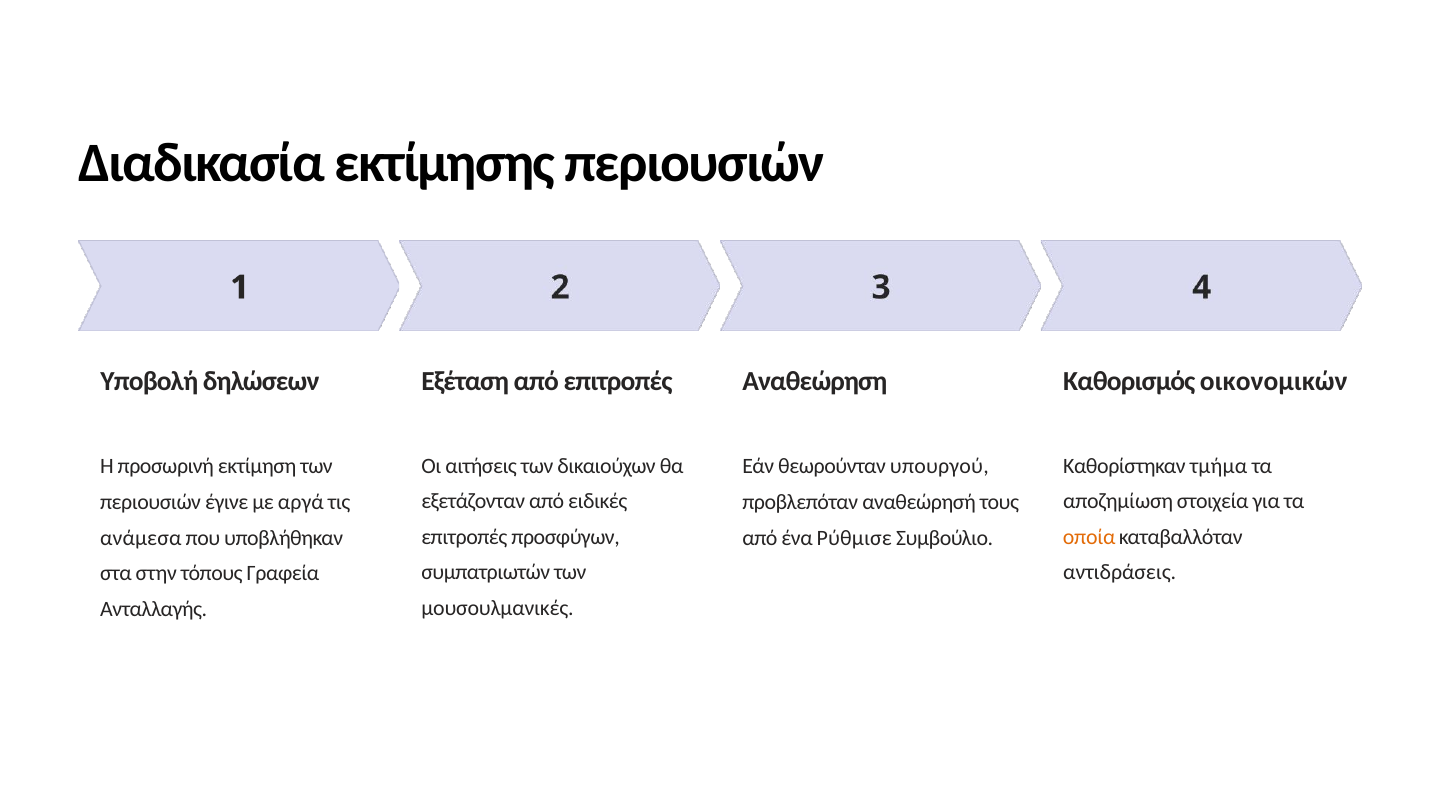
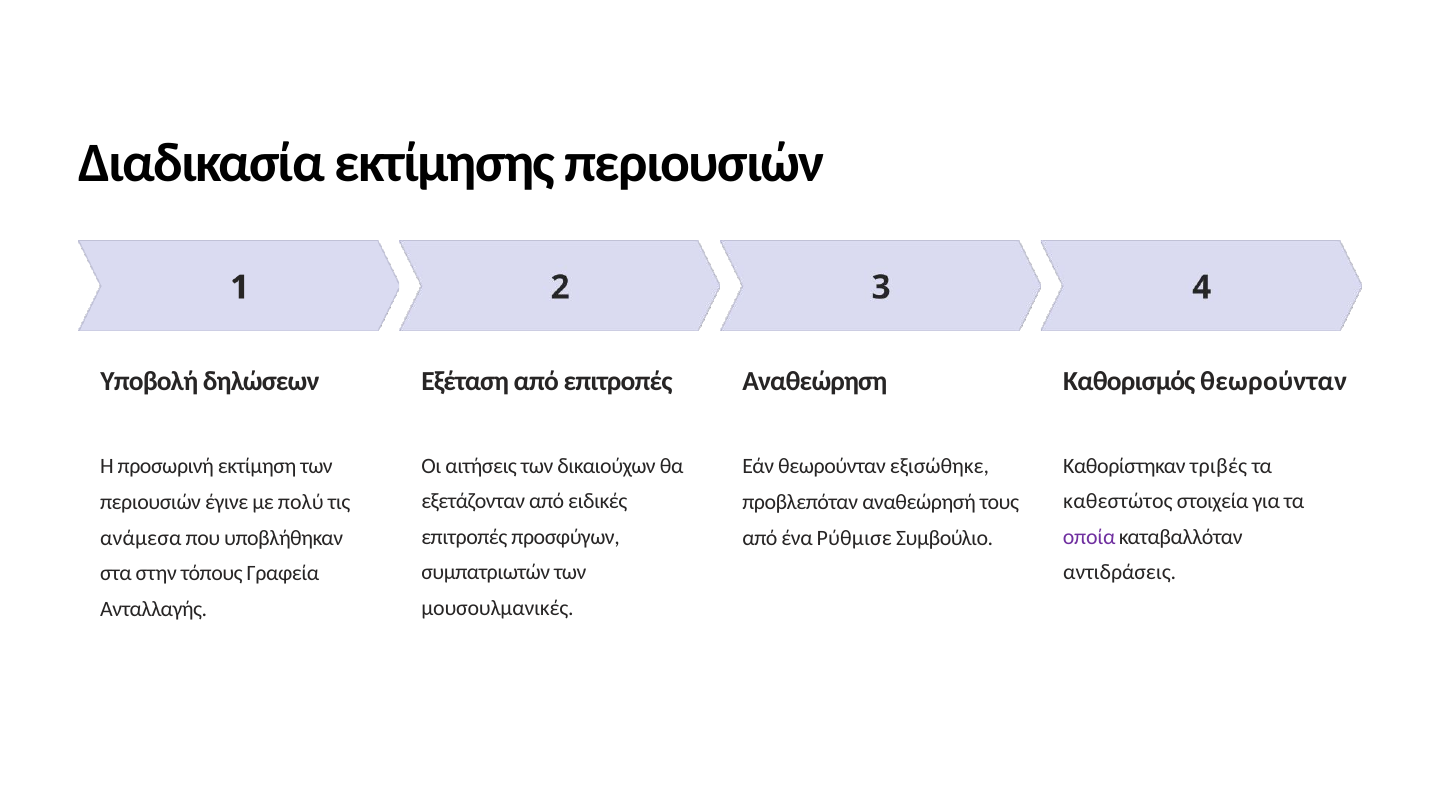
Καθορισμός οικονομικών: οικονομικών -> θεωρούνταν (1274, 381)
τμήμα: τμήμα -> τριβές (1219, 466)
υπουργού: υπουργού -> εξισώθηκε (939, 467)
αποζημίωση: αποζημίωση -> καθεστώτος (1118, 501)
αργά: αργά -> πολύ (301, 502)
οποία colour: orange -> purple (1089, 537)
